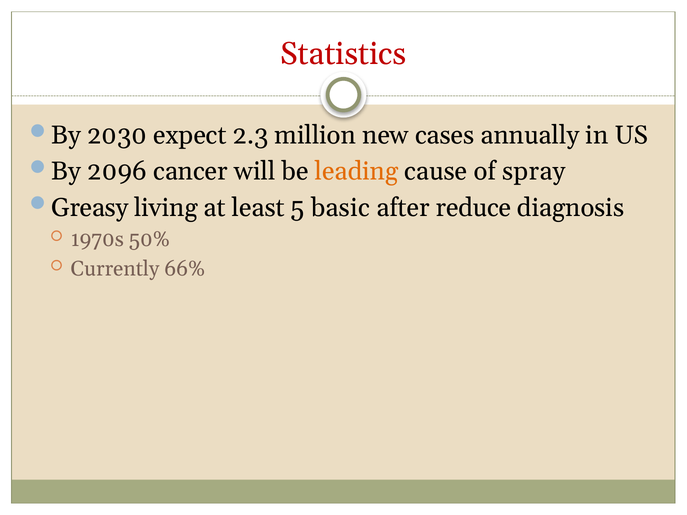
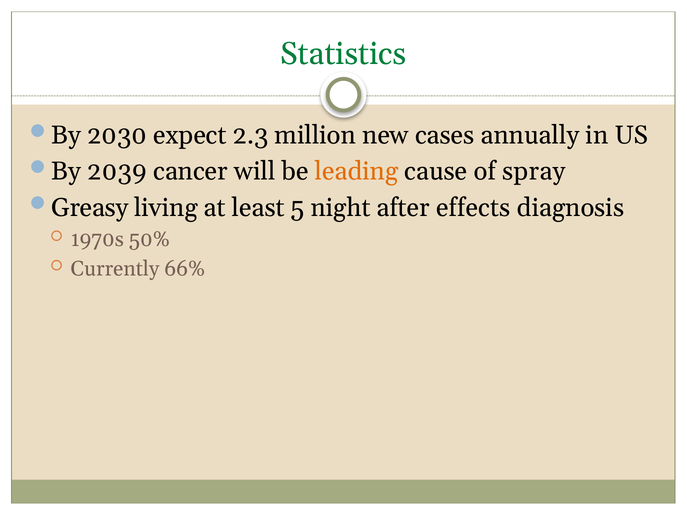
Statistics colour: red -> green (343, 54)
2096: 2096 -> 2039 (117, 171)
basic: basic -> night (341, 208)
reduce: reduce -> effects (473, 208)
